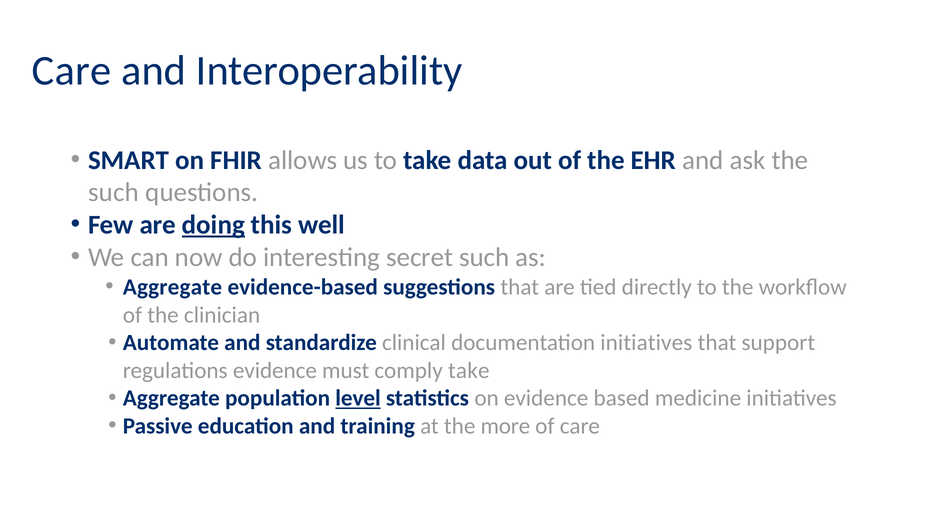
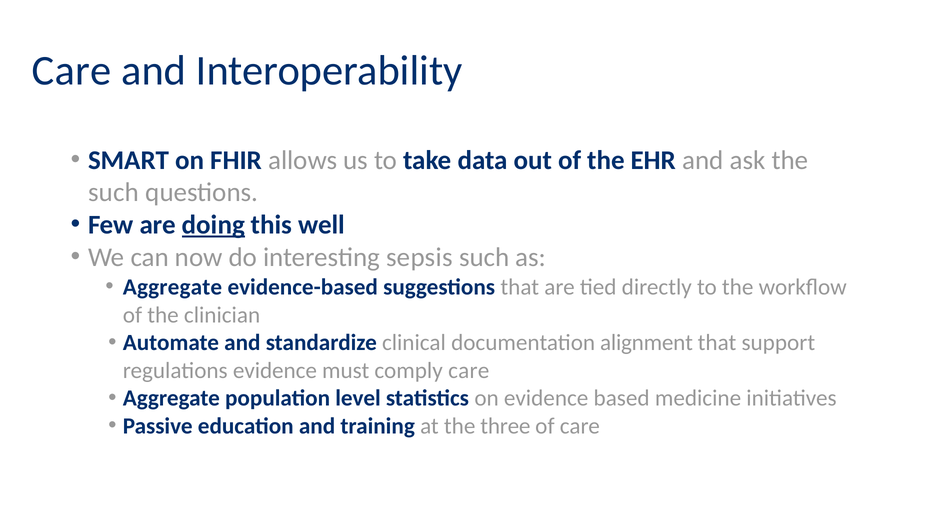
secret: secret -> sepsis (419, 257)
documentation initiatives: initiatives -> alignment (646, 343)
comply take: take -> care (469, 371)
level underline: present -> none (358, 399)
more: more -> three (505, 426)
